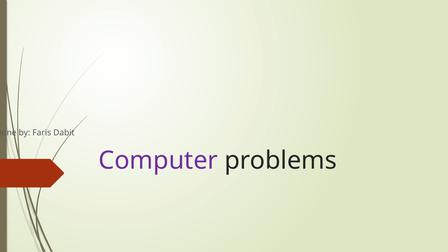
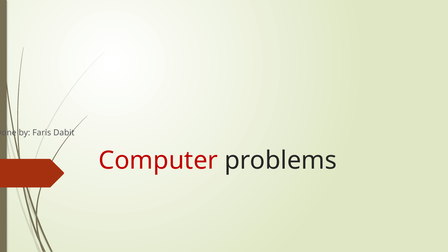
Computer colour: purple -> red (158, 161)
